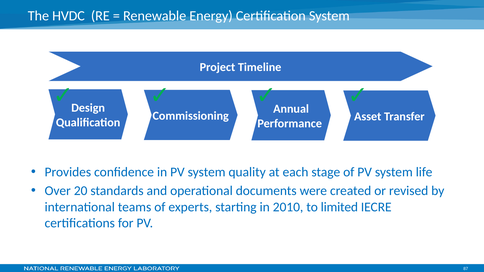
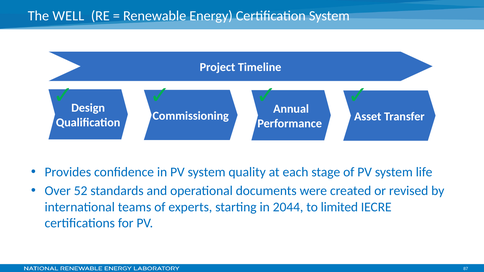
HVDC: HVDC -> WELL (68, 16)
20: 20 -> 52 (81, 191)
2010: 2010 -> 2044 (288, 207)
